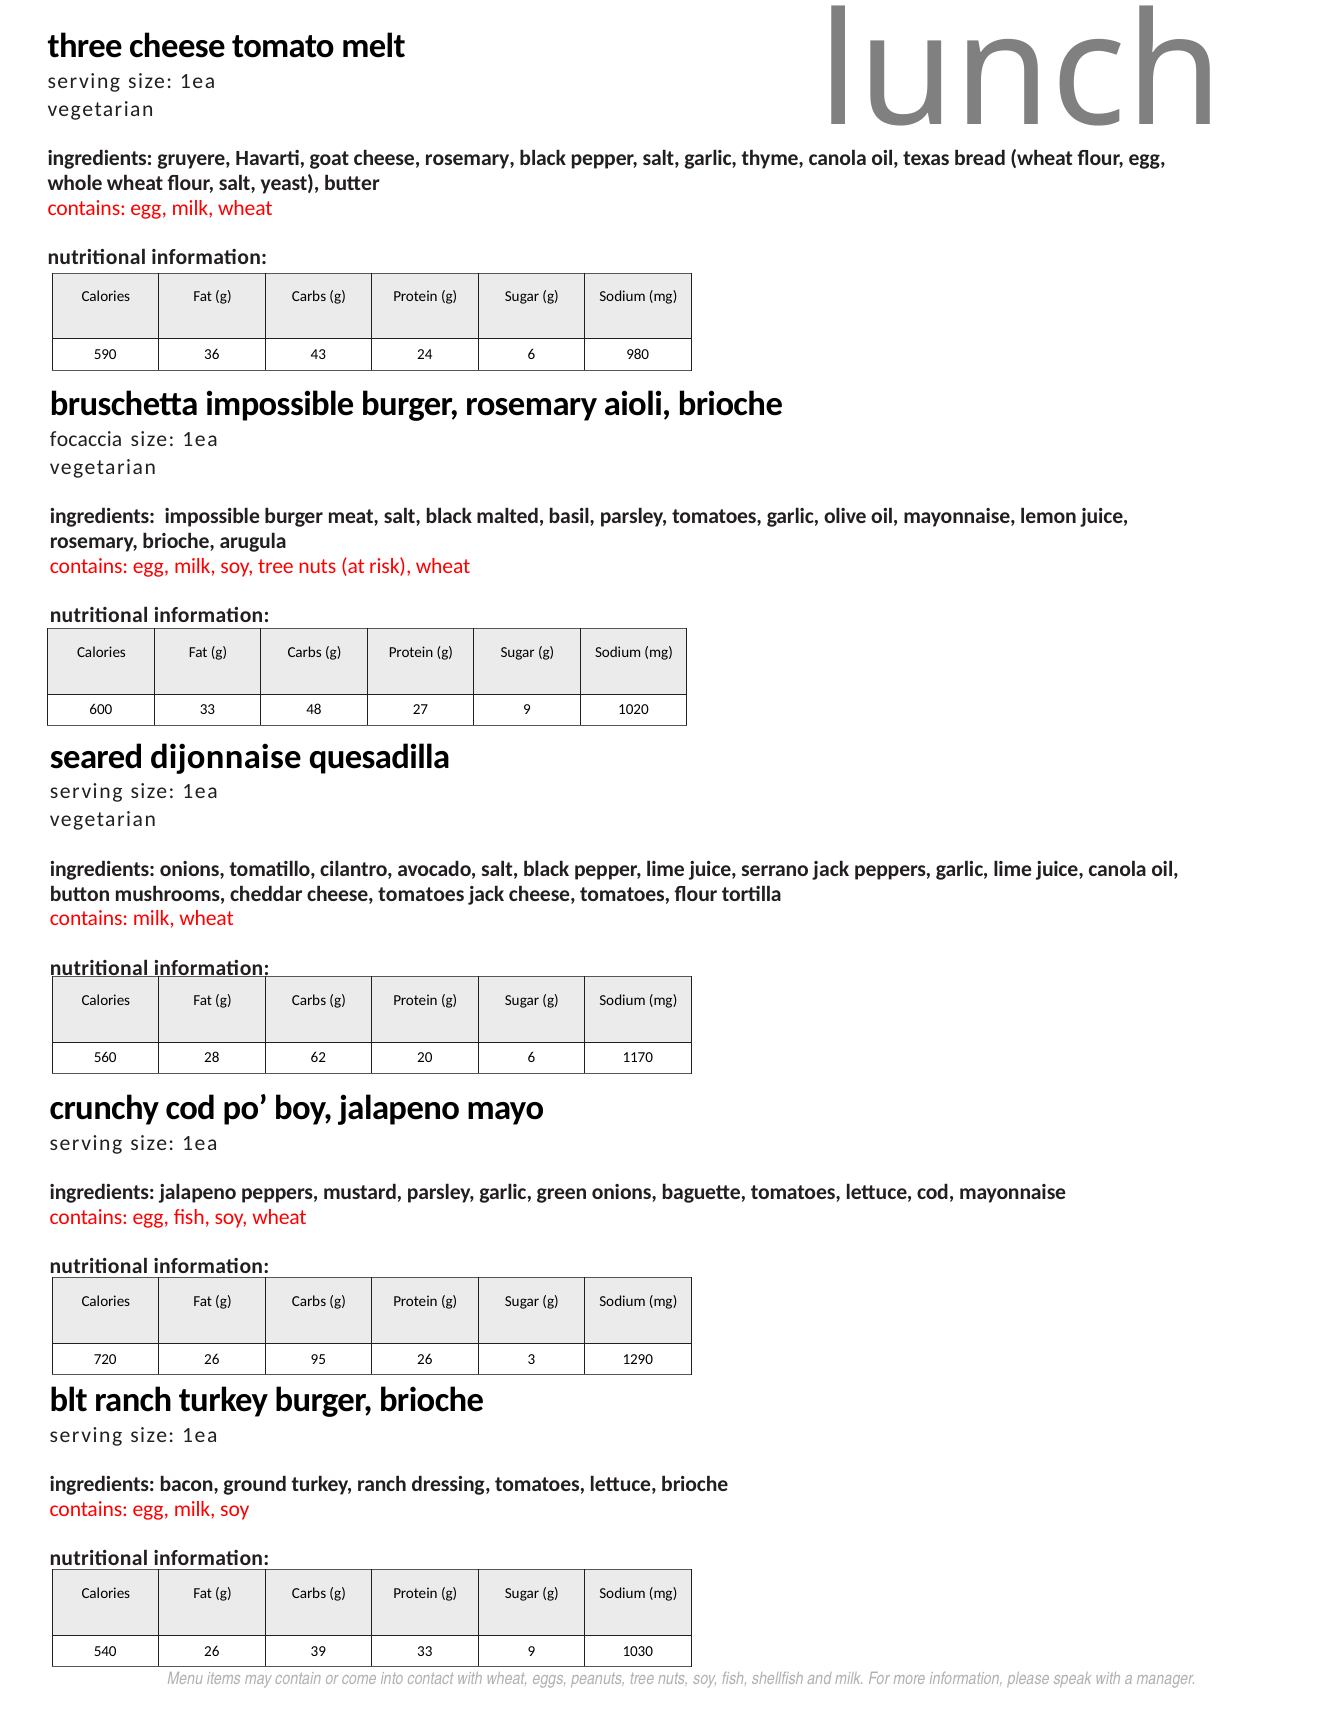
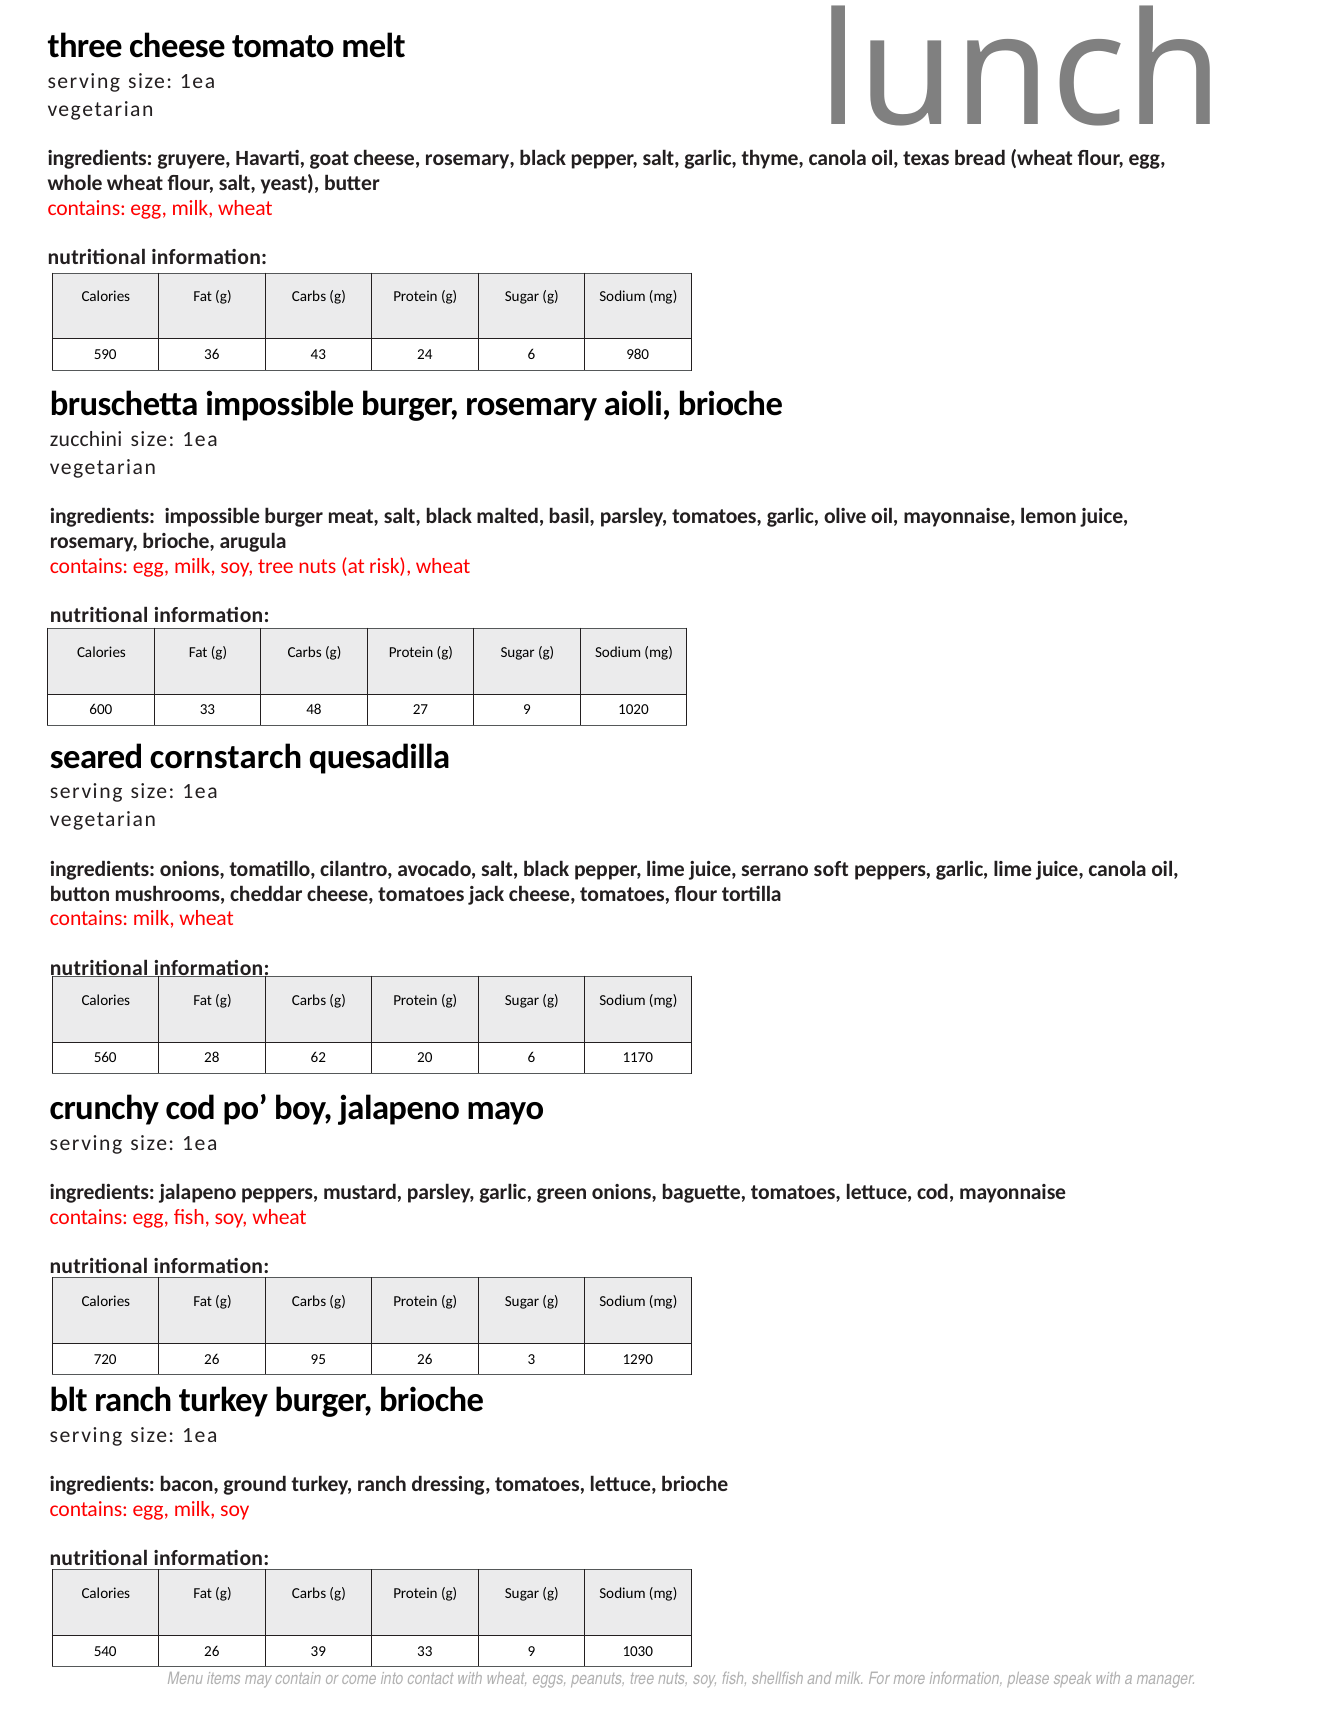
focaccia: focaccia -> zucchini (86, 439)
dijonnaise: dijonnaise -> cornstarch (226, 757)
serrano jack: jack -> soft (831, 869)
